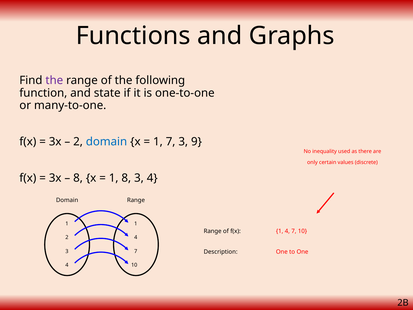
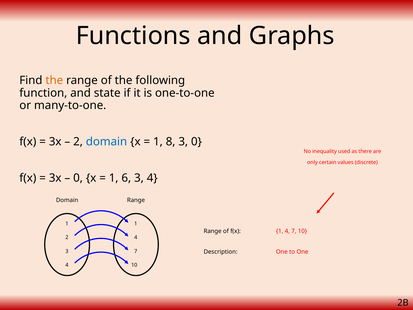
the colour: purple -> orange (54, 80)
1 7: 7 -> 8 (171, 142)
3 9: 9 -> 0 (197, 142)
8: 8 -> 0 (78, 178)
1 8: 8 -> 6 (126, 178)
